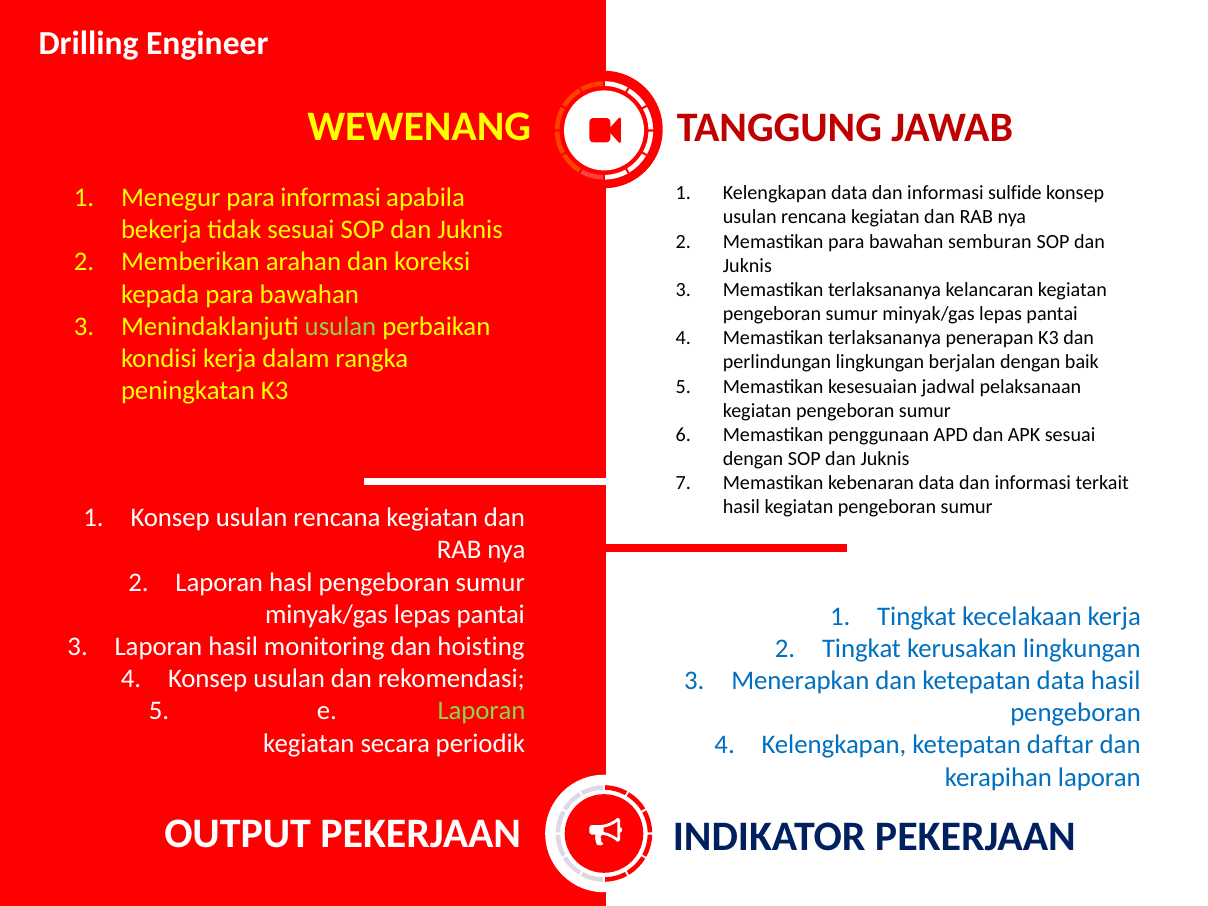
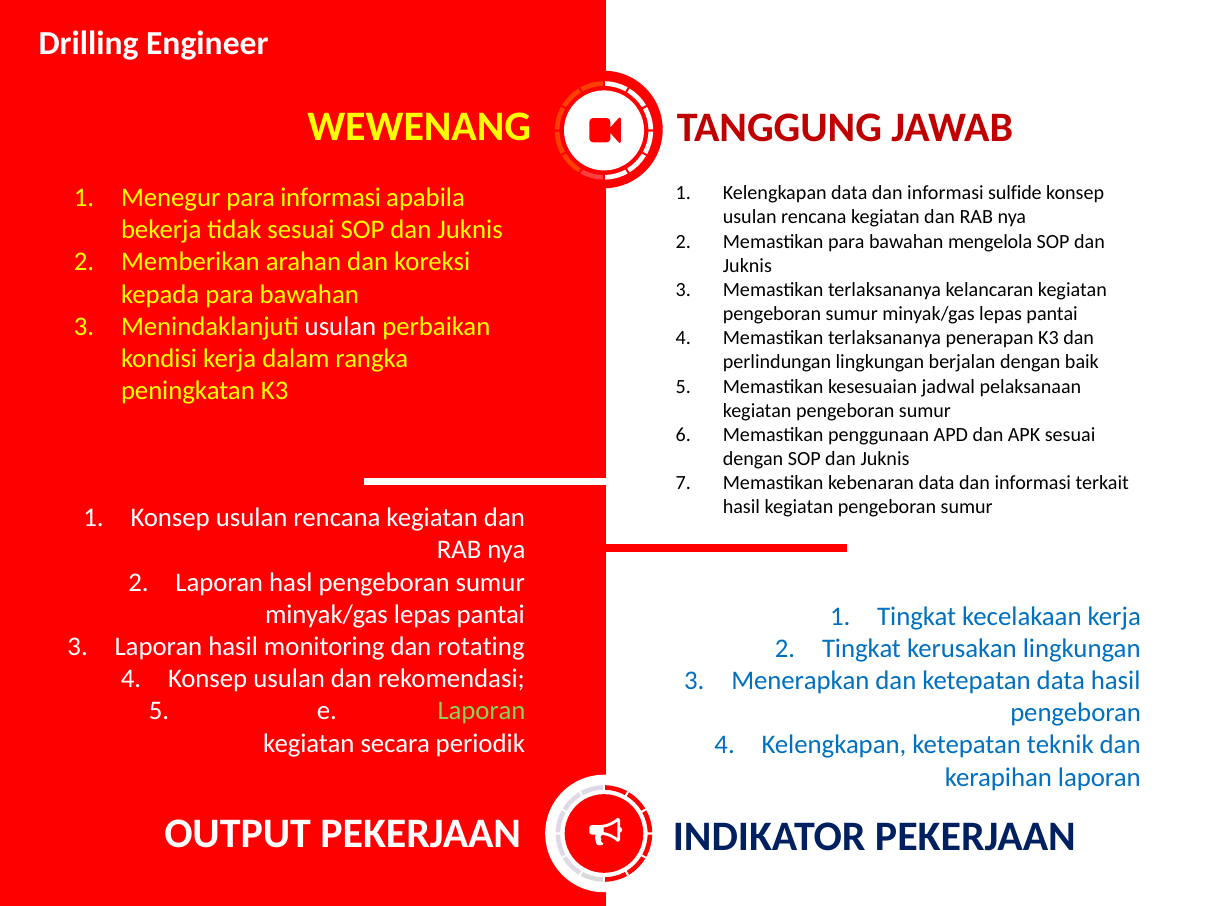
semburan: semburan -> mengelola (990, 241)
usulan colour: light green -> white (341, 326)
hoisting: hoisting -> rotating (481, 647)
daftar: daftar -> teknik (1060, 745)
